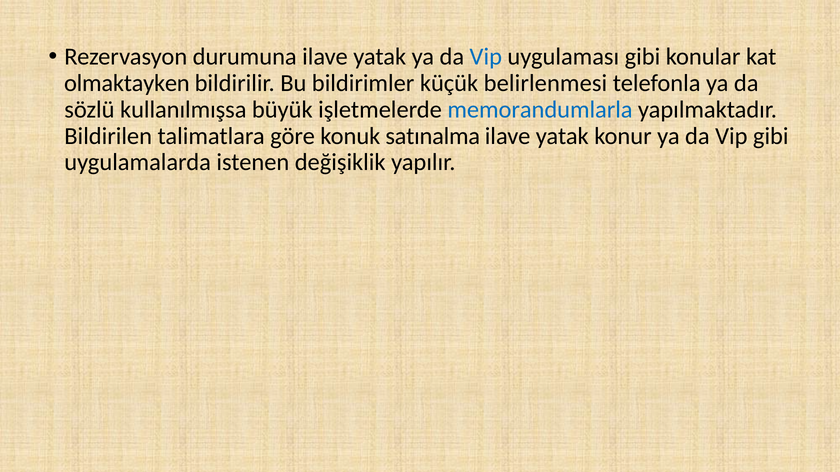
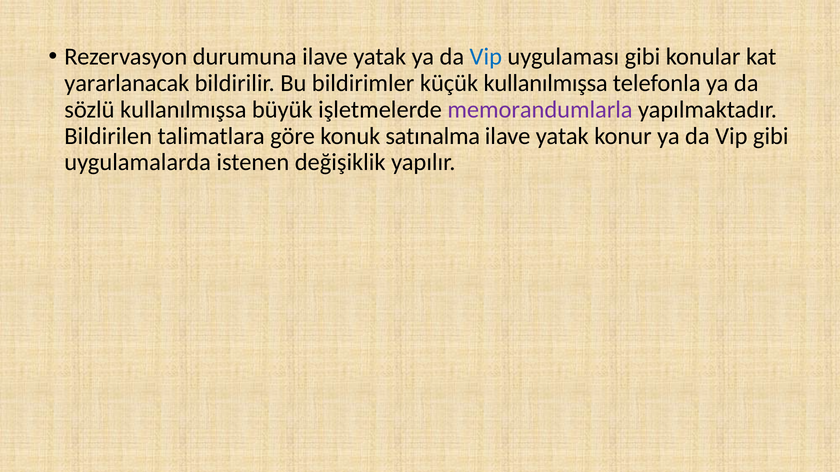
olmaktayken: olmaktayken -> yararlanacak (127, 83)
küçük belirlenmesi: belirlenmesi -> kullanılmışsa (546, 83)
memorandumlarla colour: blue -> purple (540, 110)
